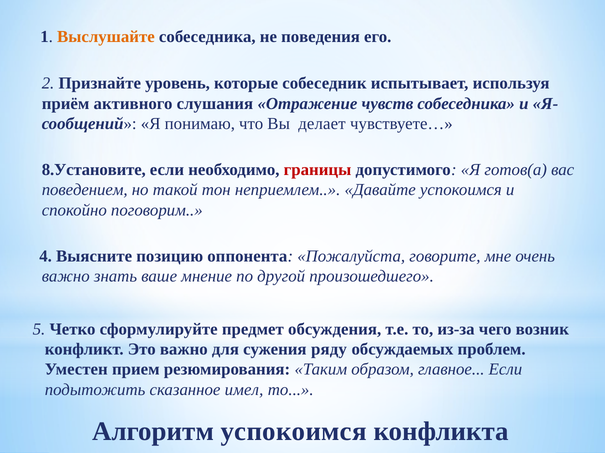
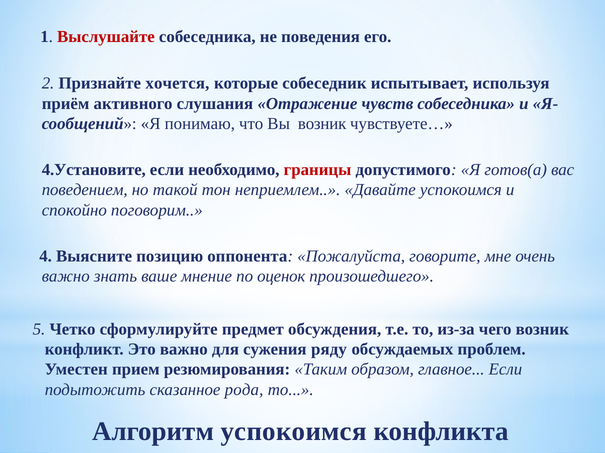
Выслушайте colour: orange -> red (106, 37)
уровень: уровень -> хочется (177, 83)
Вы делает: делает -> возник (322, 124)
8.Установите: 8.Установите -> 4.Установите (94, 170)
другой: другой -> оценок (281, 277)
имел: имел -> рода (244, 390)
